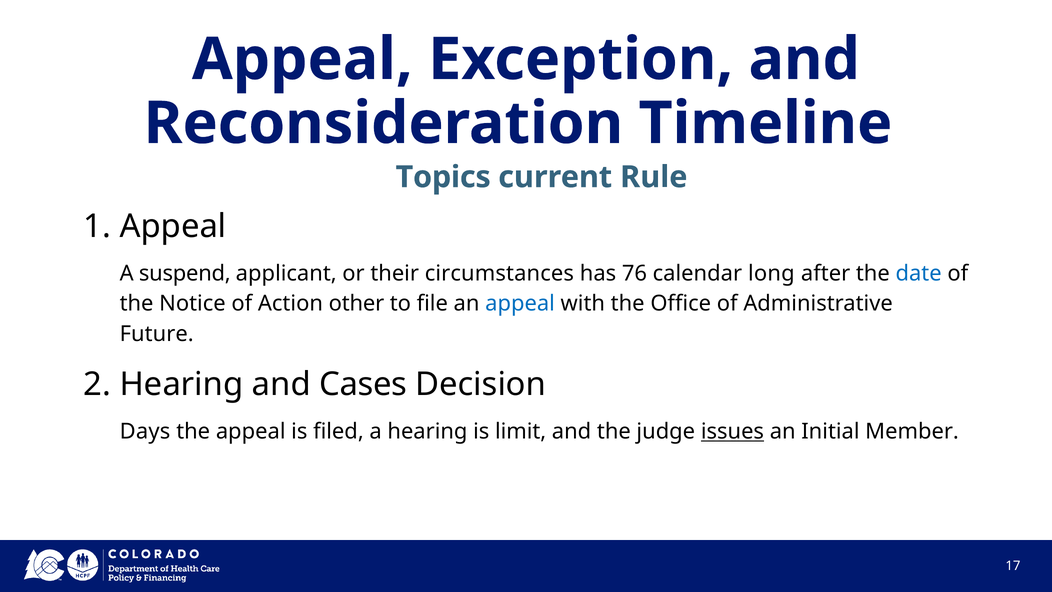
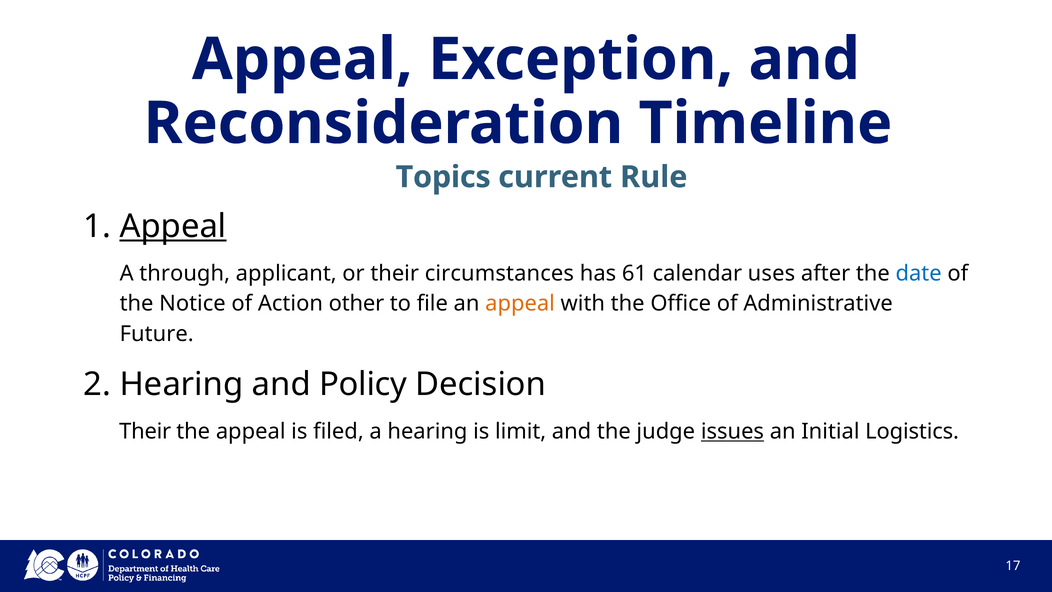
Appeal underline: none -> present (173, 226)
suspend: suspend -> through (185, 273)
76: 76 -> 61 (634, 273)
long: long -> uses (771, 273)
appeal colour: blue -> orange (520, 304)
Cases: Cases -> Policy (363, 384)
Days: Days -> Their (145, 431)
Member: Member -> Logistics (912, 431)
